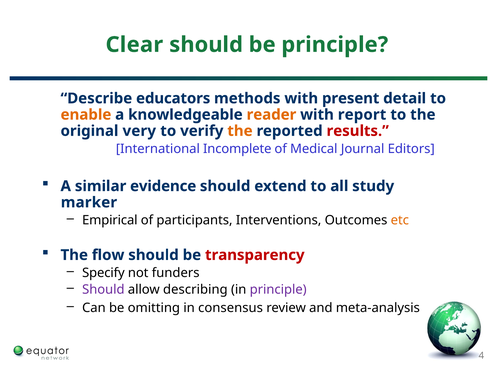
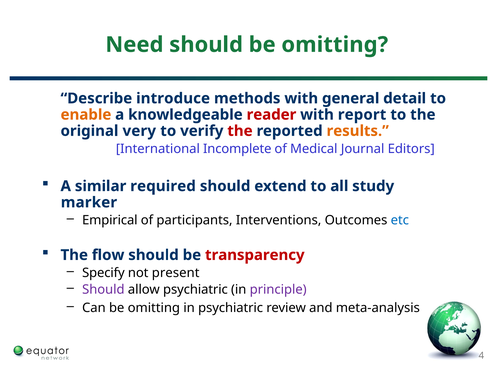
Clear: Clear -> Need (134, 45)
should be principle: principle -> omitting (335, 45)
educators: educators -> introduce (173, 99)
present: present -> general (351, 99)
reader colour: orange -> red (271, 115)
the colour: orange -> red (240, 131)
results colour: red -> orange (358, 131)
evidence: evidence -> required (163, 186)
etc colour: orange -> blue (400, 221)
funders: funders -> present (176, 273)
allow describing: describing -> psychiatric (195, 290)
in consensus: consensus -> psychiatric (231, 308)
